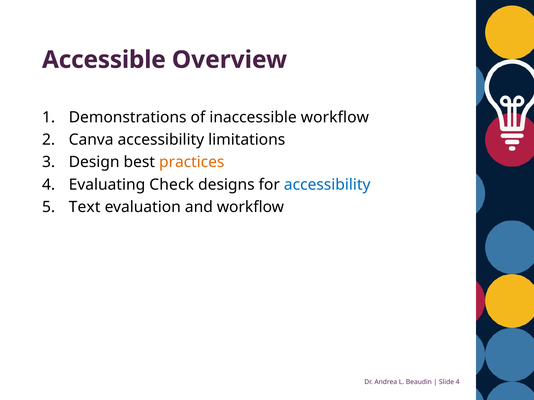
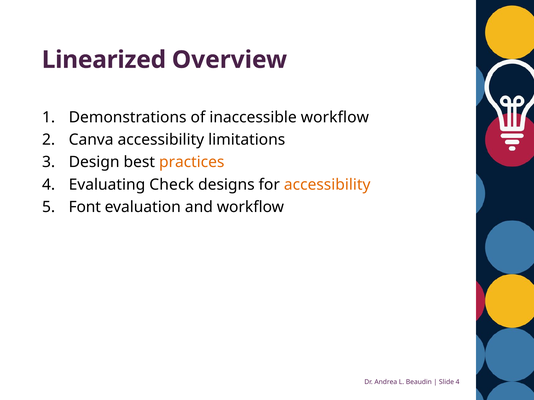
Accessible: Accessible -> Linearized (104, 60)
accessibility colour: blue -> orange (327, 185)
Text: Text -> Font (85, 207)
